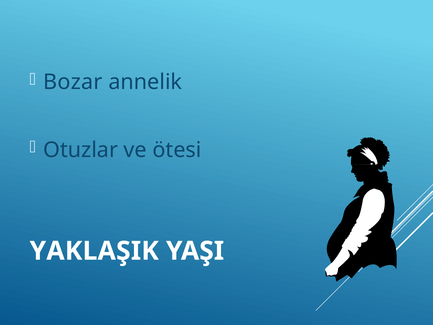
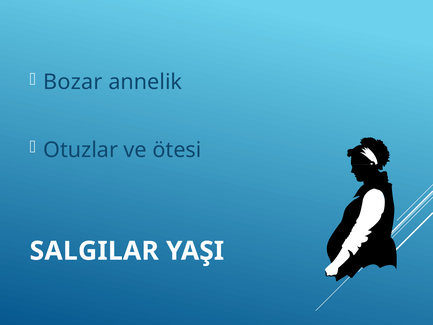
YAKLAŞIK: YAKLAŞIK -> SALGILAR (94, 251)
